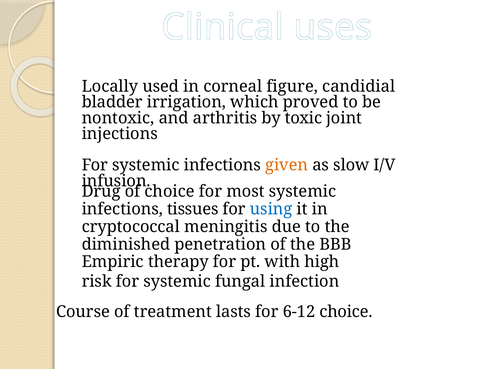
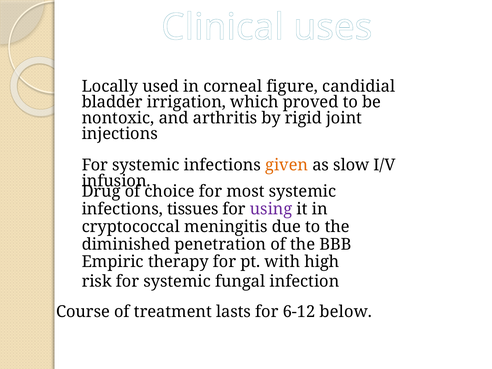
toxic: toxic -> rigid (303, 118)
using colour: blue -> purple (271, 209)
6-12 choice: choice -> below (346, 312)
